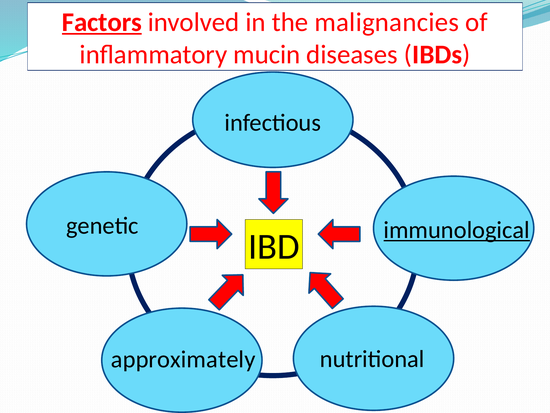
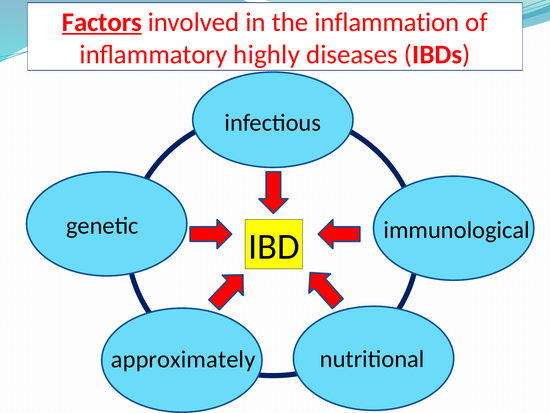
malignancies: malignancies -> inflammation (387, 22)
mucin: mucin -> highly (267, 55)
immunological underline: present -> none (457, 230)
